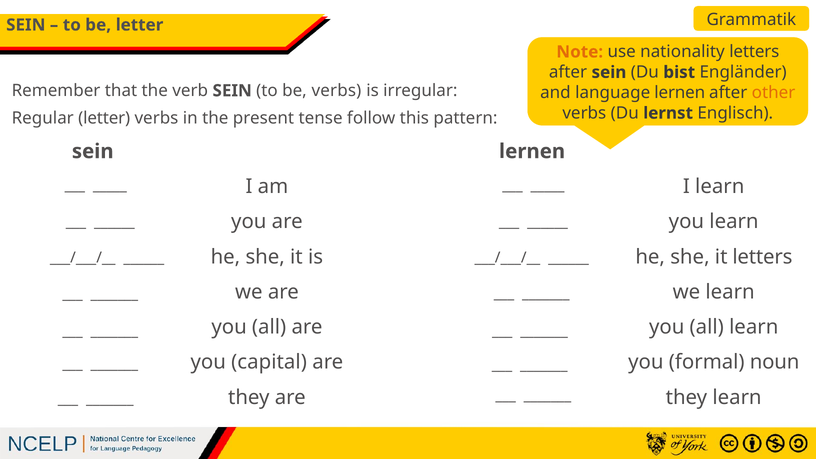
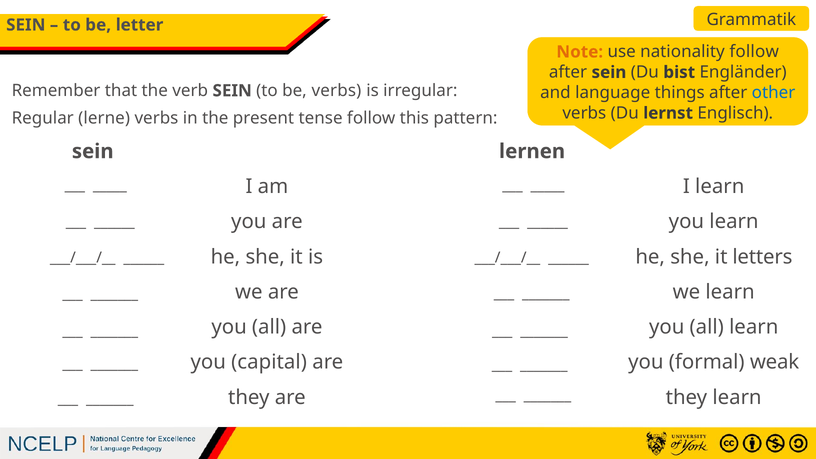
nationality letters: letters -> follow (754, 52)
language lernen: lernen -> things (680, 93)
other colour: orange -> blue (774, 93)
Regular letter: letter -> lerne (104, 118)
noun: noun -> weak (775, 362)
